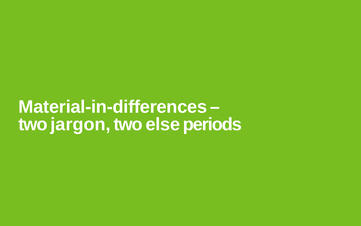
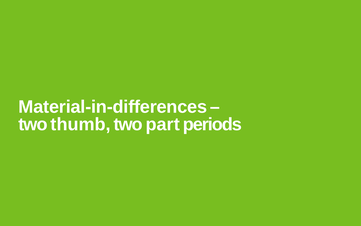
jargon: jargon -> thumb (81, 124)
else: else -> part (163, 124)
